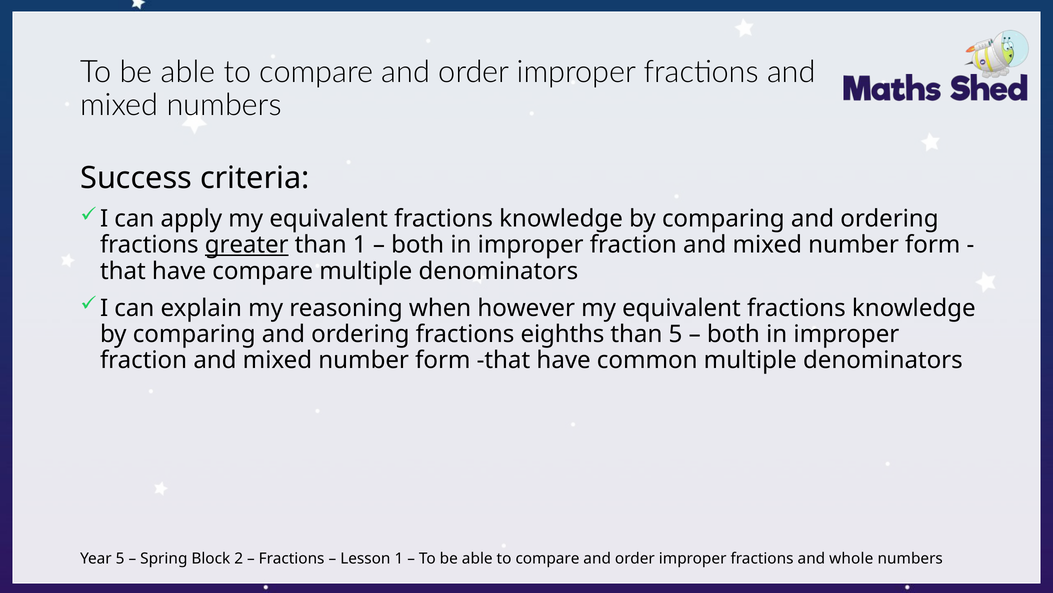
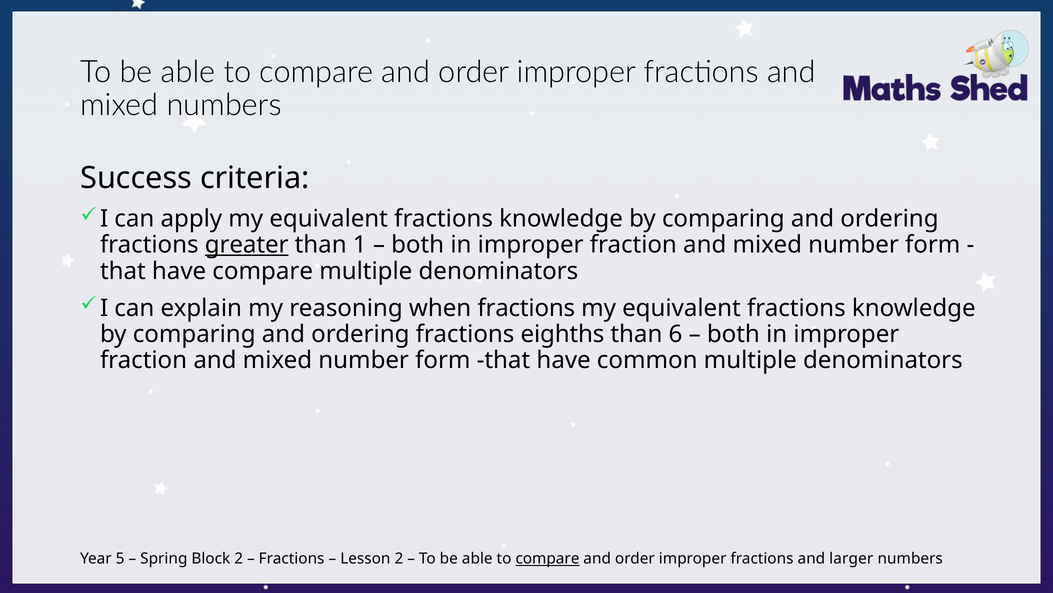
when however: however -> fractions (526, 308)
than 5: 5 -> 6 (675, 334)
Lesson 1: 1 -> 2 (399, 558)
compare underline: none -> present (547, 558)
whole: whole -> larger (851, 558)
